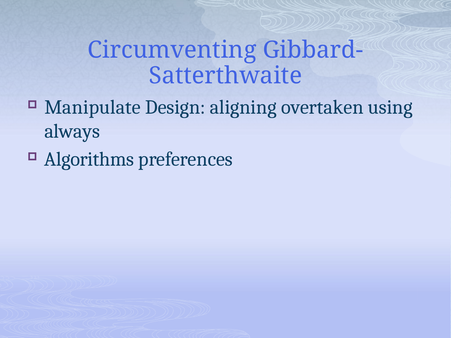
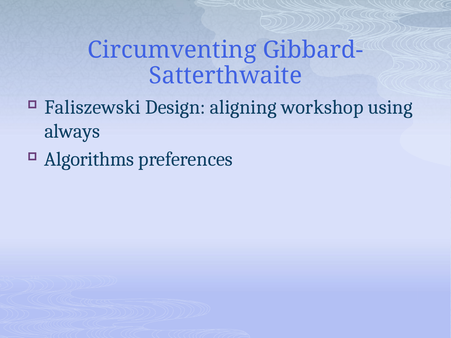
Manipulate: Manipulate -> Faliszewski (93, 107)
overtaken: overtaken -> workshop (322, 107)
